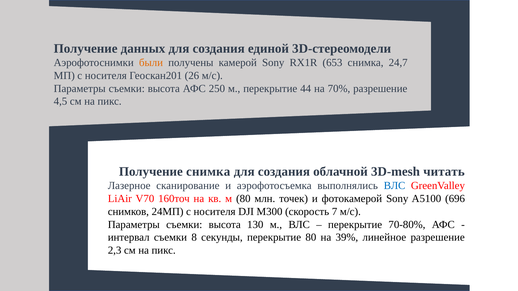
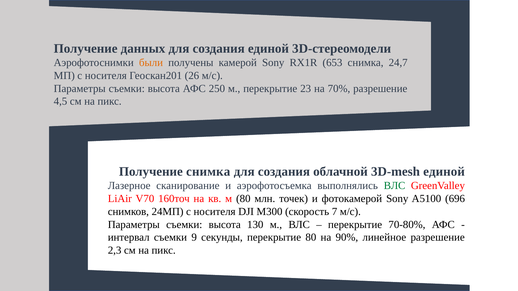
44: 44 -> 23 (306, 89)
3D-mesh читать: читать -> единой (444, 172)
ВЛС colour: blue -> green (395, 186)
8: 8 -> 9 (194, 238)
39%: 39% -> 90% (347, 238)
